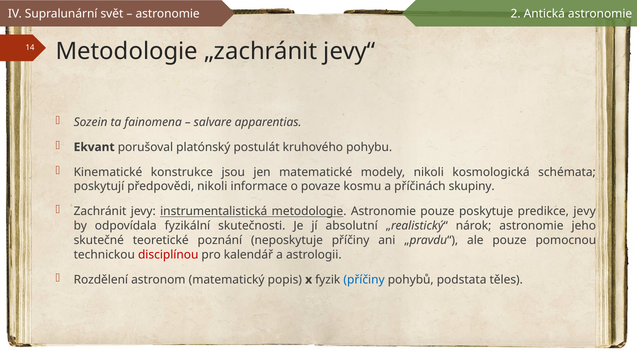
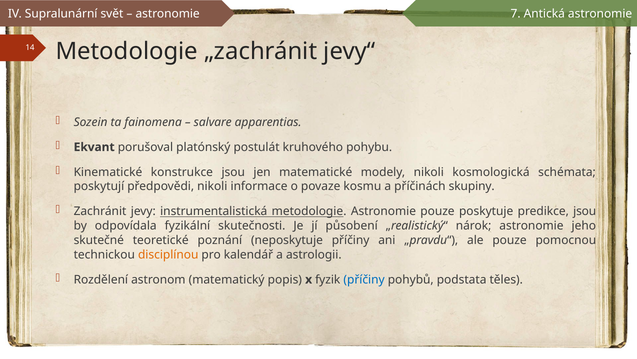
2: 2 -> 7 (516, 14)
predikce jevy: jevy -> jsou (585, 211)
absolutní: absolutní -> působení (352, 225)
disciplínou colour: red -> orange (168, 254)
